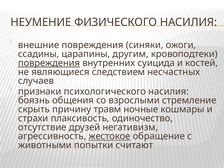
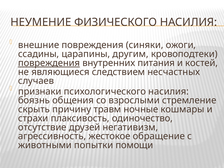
суицида: суицида -> питания (156, 63)
жестокое underline: present -> none (109, 136)
считают: считают -> помощи (134, 145)
